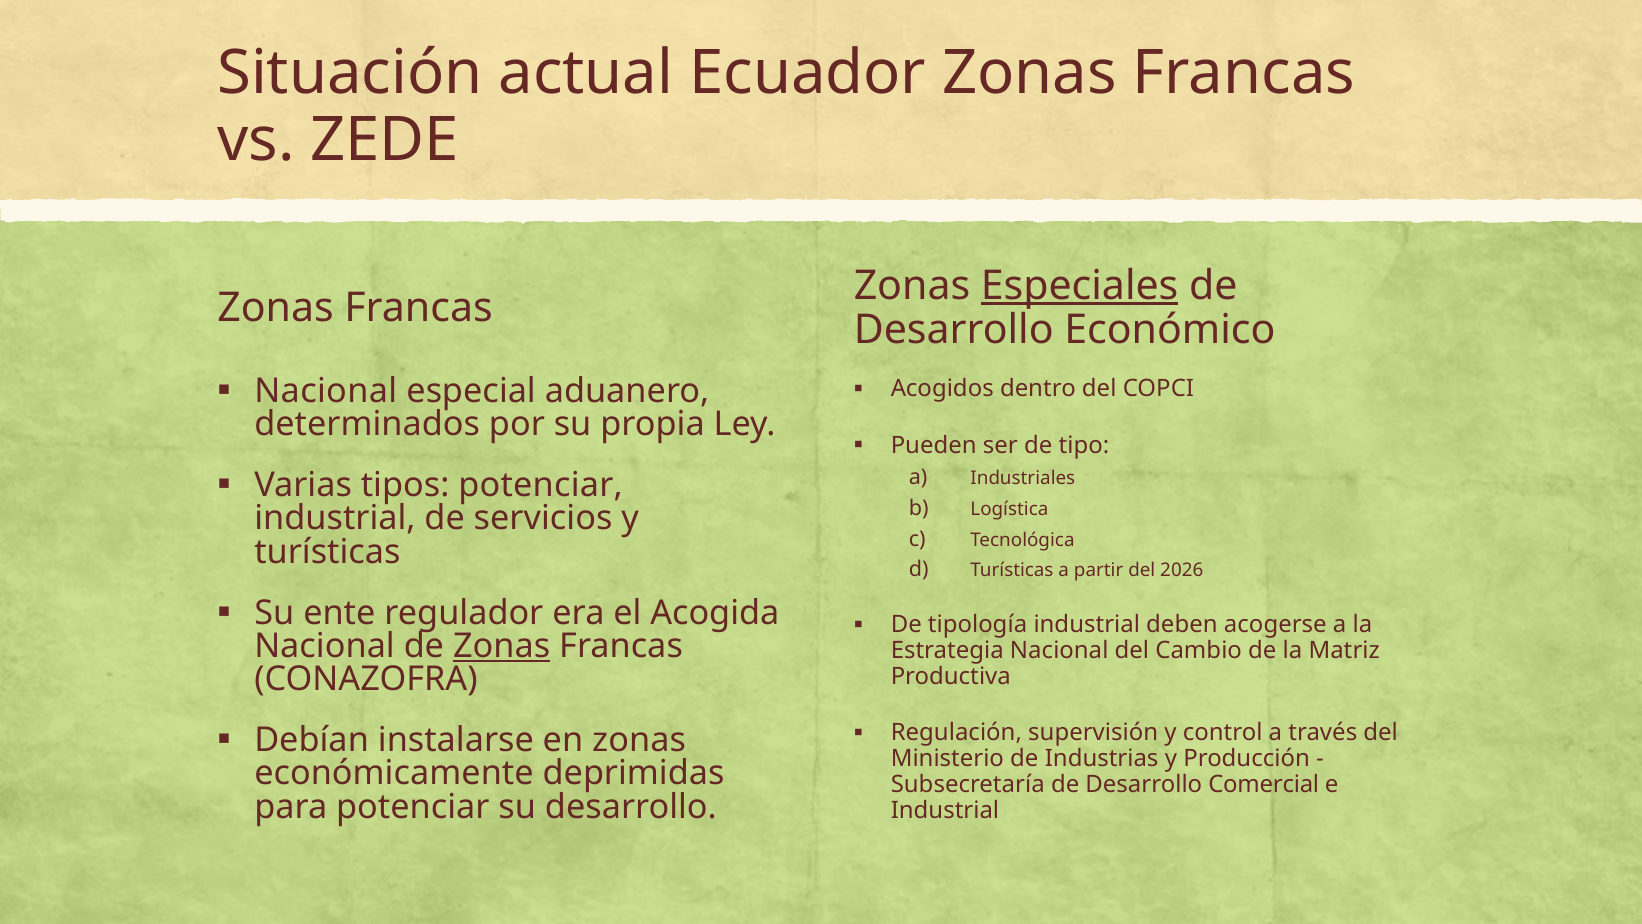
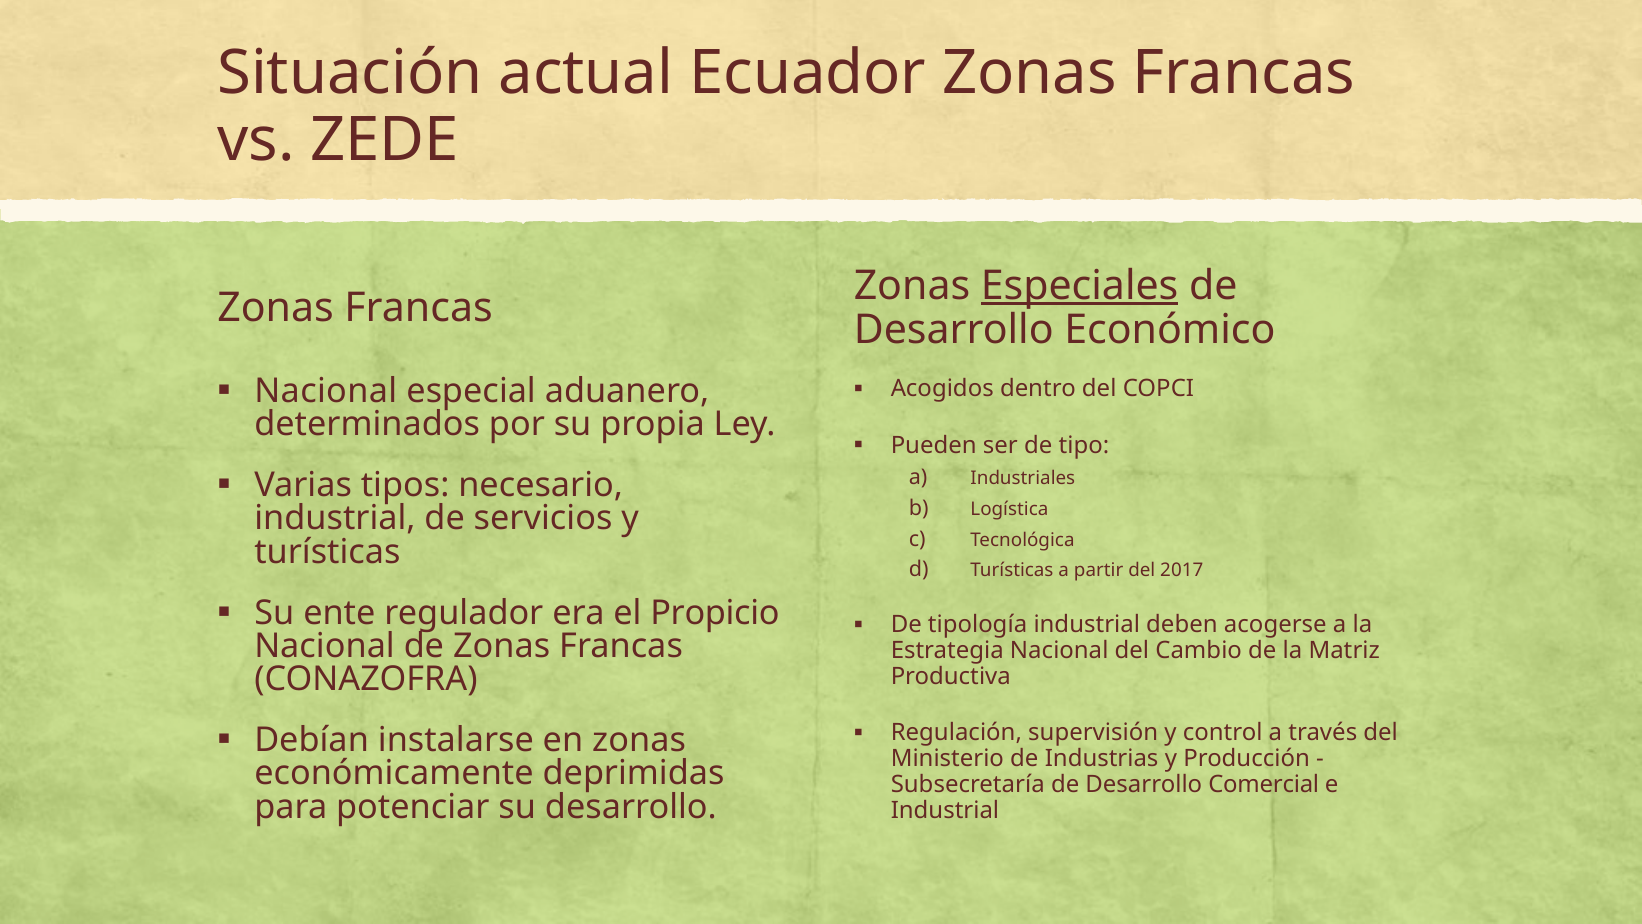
tipos potenciar: potenciar -> necesario (541, 485)
2026: 2026 -> 2017 (1182, 570)
Acogida: Acogida -> Propicio (715, 613)
Zonas underline: present -> none (502, 646)
